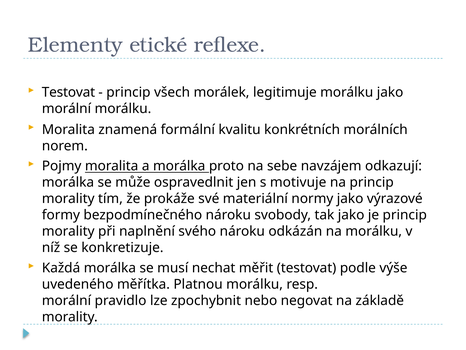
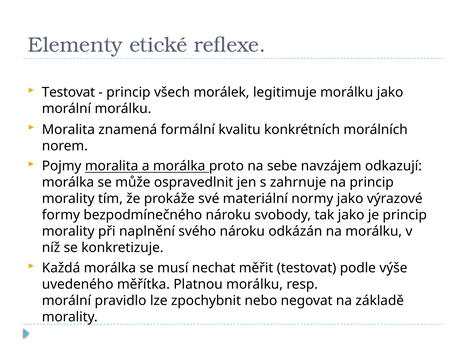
motivuje: motivuje -> zahrnuje (298, 182)
